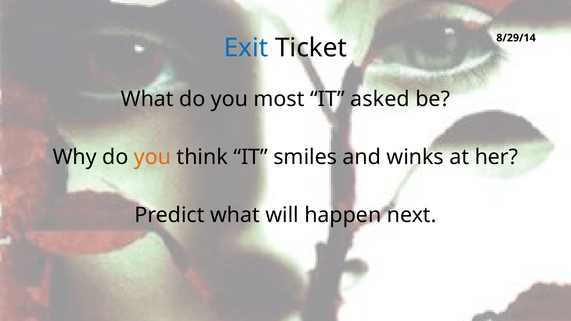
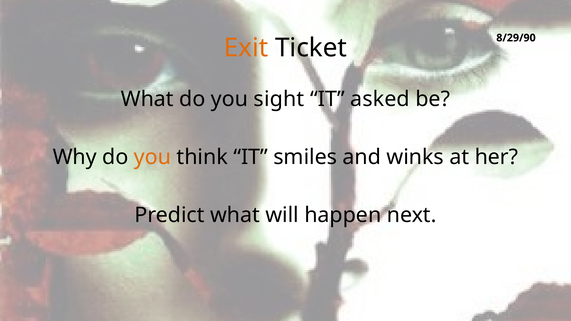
8/29/14: 8/29/14 -> 8/29/90 (516, 38)
Exit colour: blue -> orange (246, 48)
most: most -> sight (279, 99)
